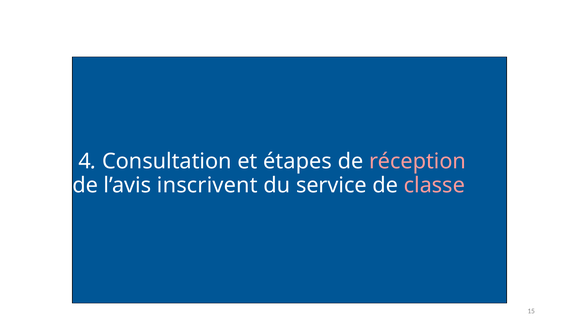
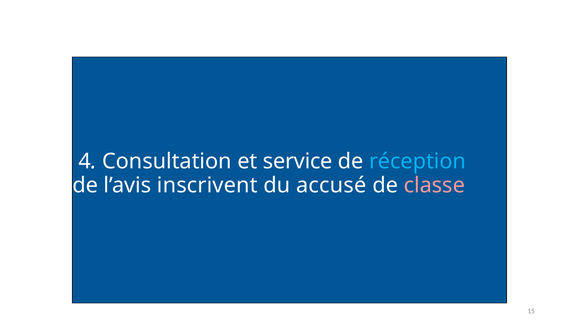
étapes: étapes -> service (298, 161)
réception colour: pink -> light blue (417, 161)
service: service -> accusé (331, 185)
